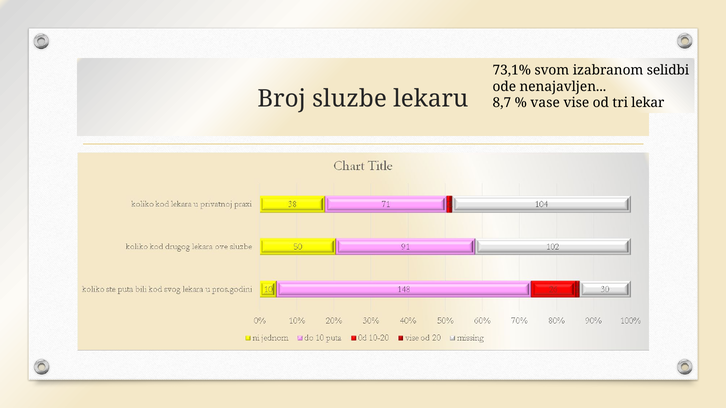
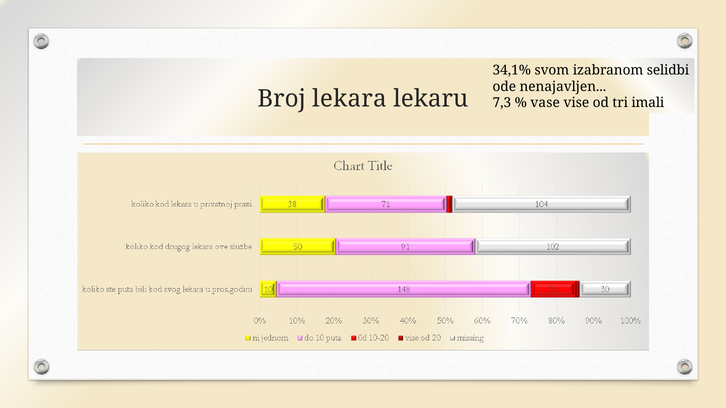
73,1%: 73,1% -> 34,1% (512, 70)
sluzbe: sluzbe -> lekara (349, 99)
8,7: 8,7 -> 7,3 (502, 103)
lekar: lekar -> imali (648, 103)
